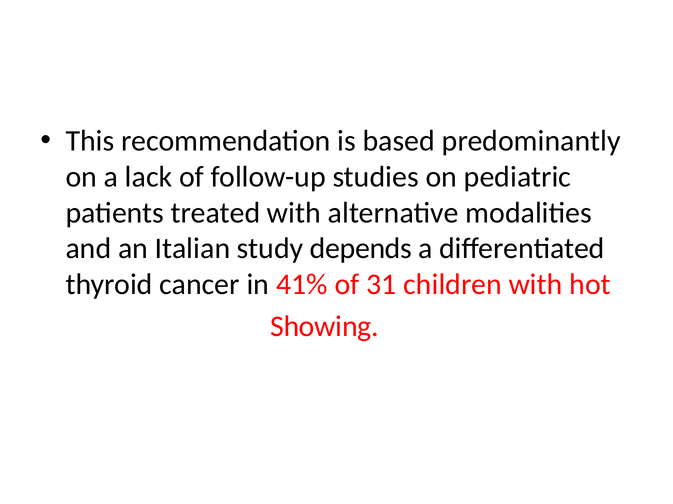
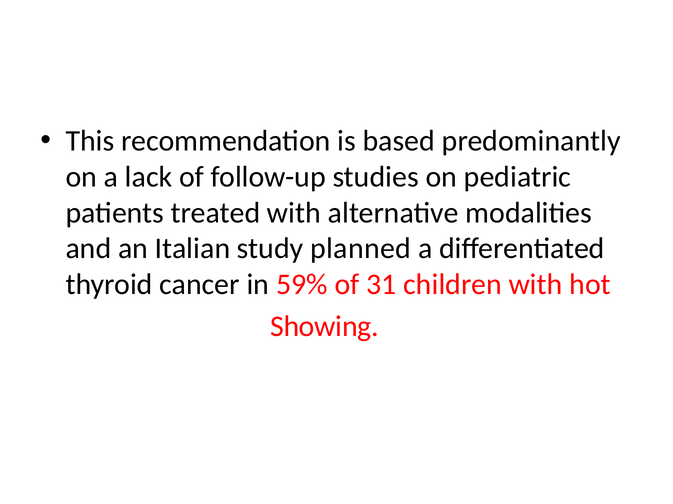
depends: depends -> planned (361, 249)
41%: 41% -> 59% (302, 285)
